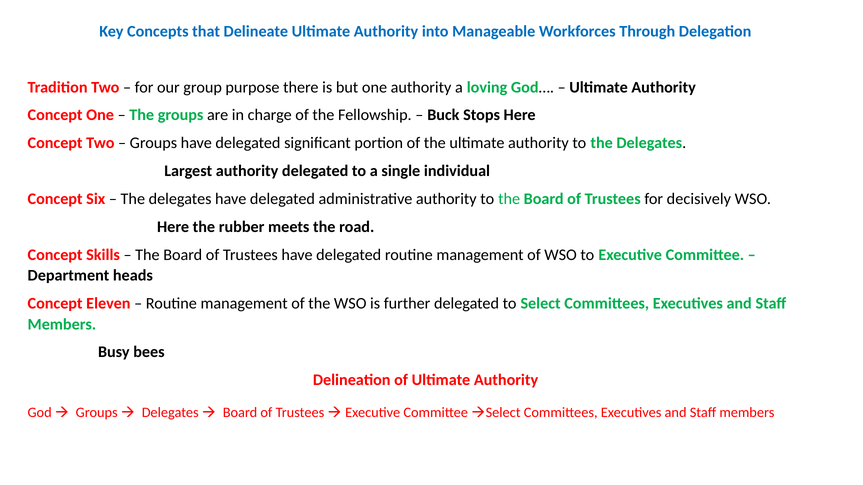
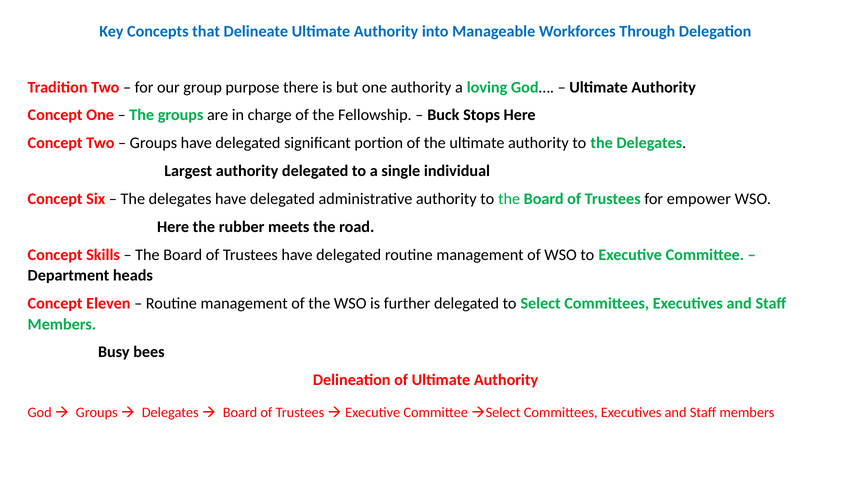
decisively: decisively -> empower (699, 199)
